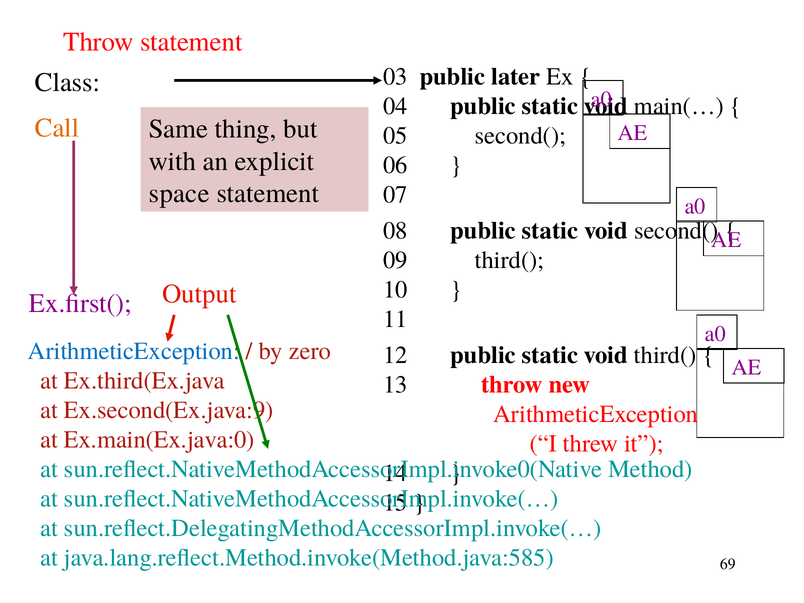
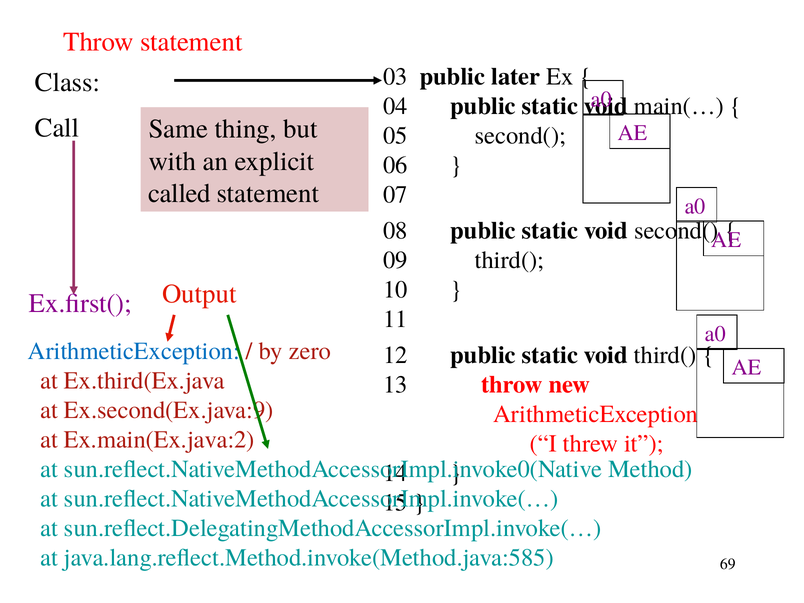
Call colour: orange -> black (57, 128)
space: space -> called (180, 193)
Ex.main(Ex.java:0: Ex.main(Ex.java:0 -> Ex.main(Ex.java:2 (159, 440)
